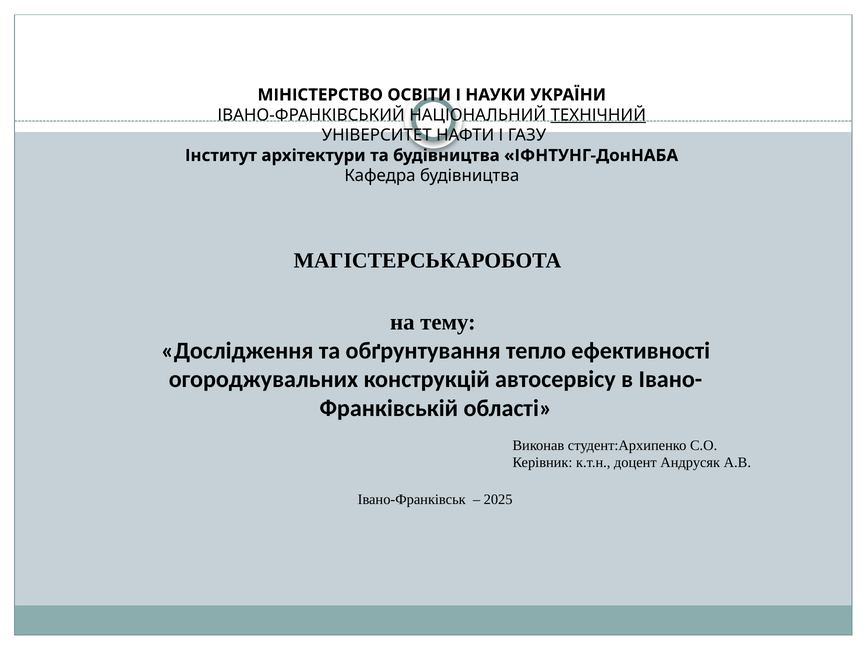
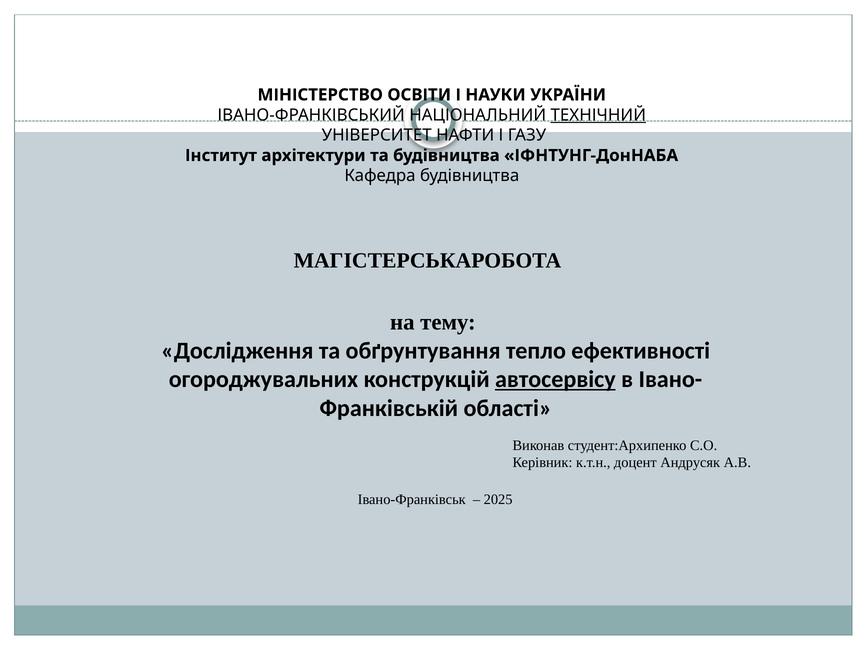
автосервісу underline: none -> present (555, 380)
